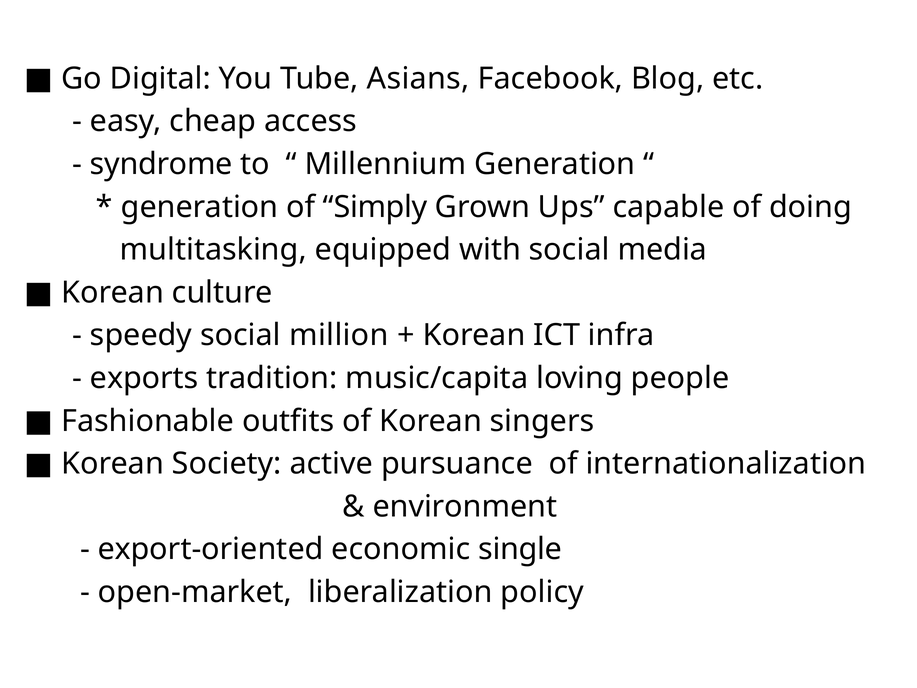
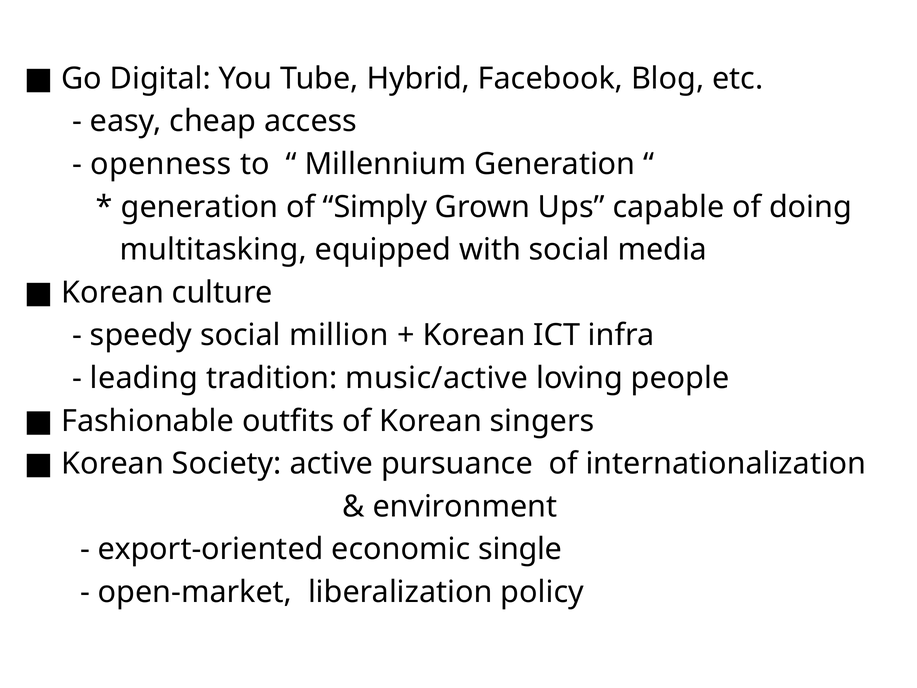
Asians: Asians -> Hybrid (418, 79)
syndrome: syndrome -> openness (161, 164)
exports: exports -> leading (144, 378)
music/capita: music/capita -> music/active (437, 378)
